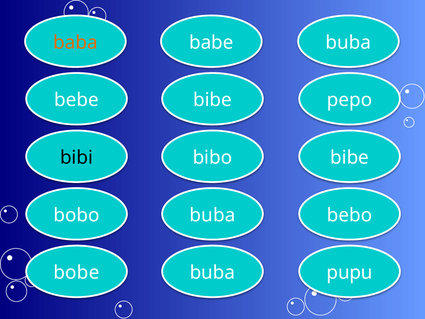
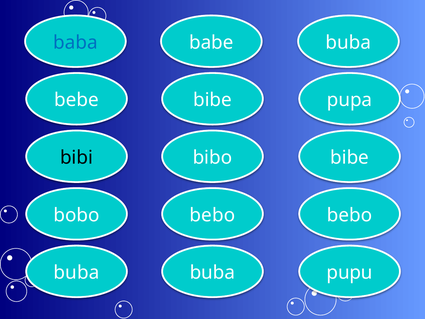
baba colour: orange -> blue (75, 43)
pepo: pepo -> pupa (350, 100)
buba: buba -> bebo (212, 215)
bobe: bobe -> buba (76, 272)
